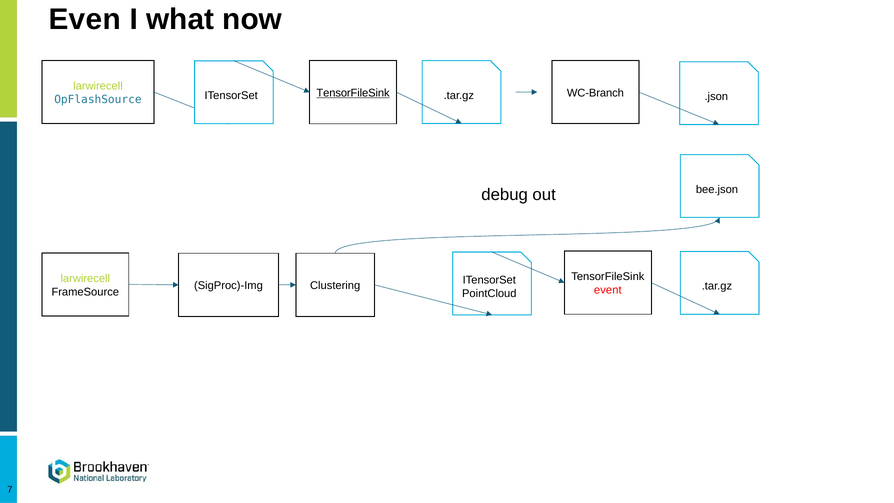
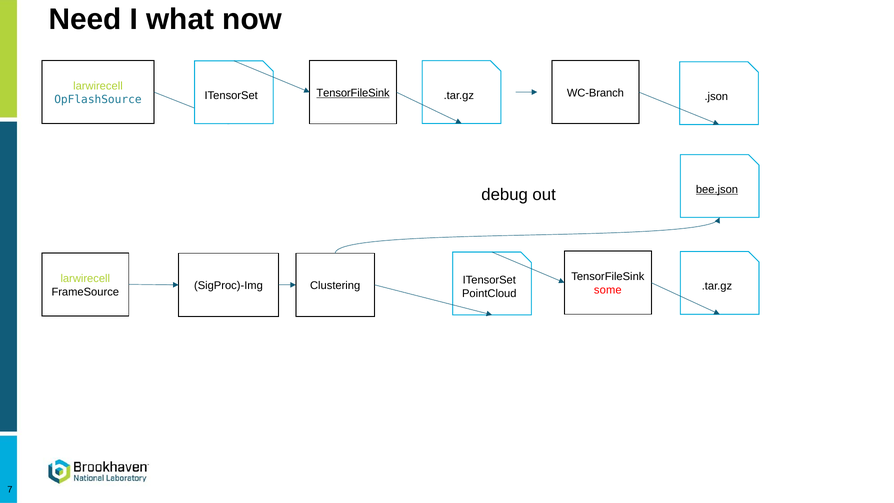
Even: Even -> Need (85, 19)
bee.json underline: none -> present (717, 189)
event: event -> some (608, 290)
